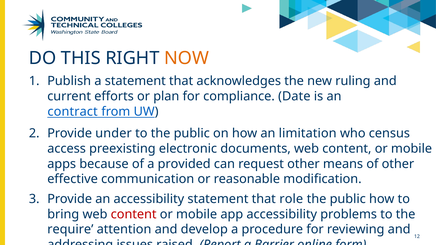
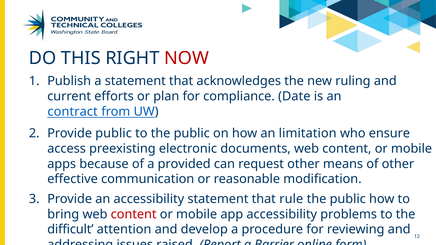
NOW colour: orange -> red (187, 58)
Provide under: under -> public (114, 134)
census: census -> ensure (389, 134)
role: role -> rule (291, 199)
require: require -> difficult (70, 230)
